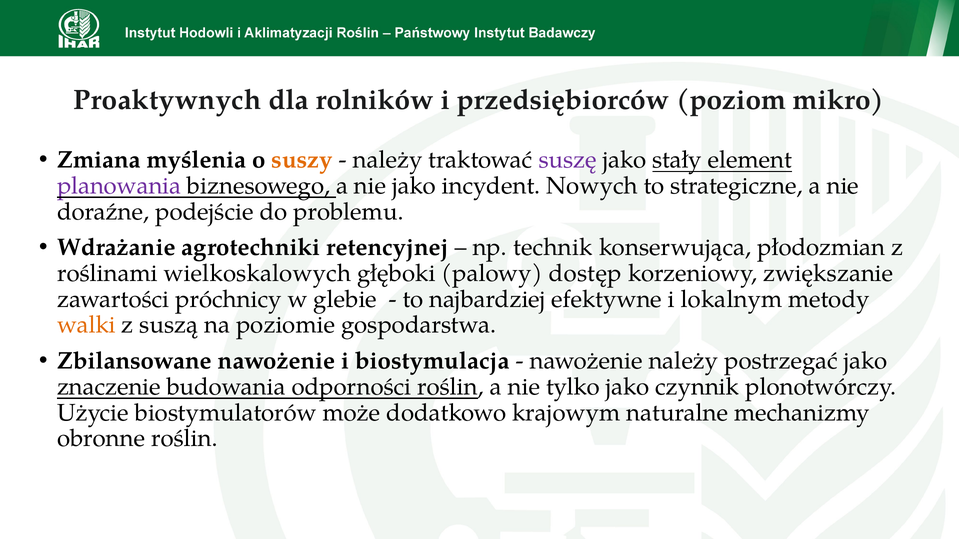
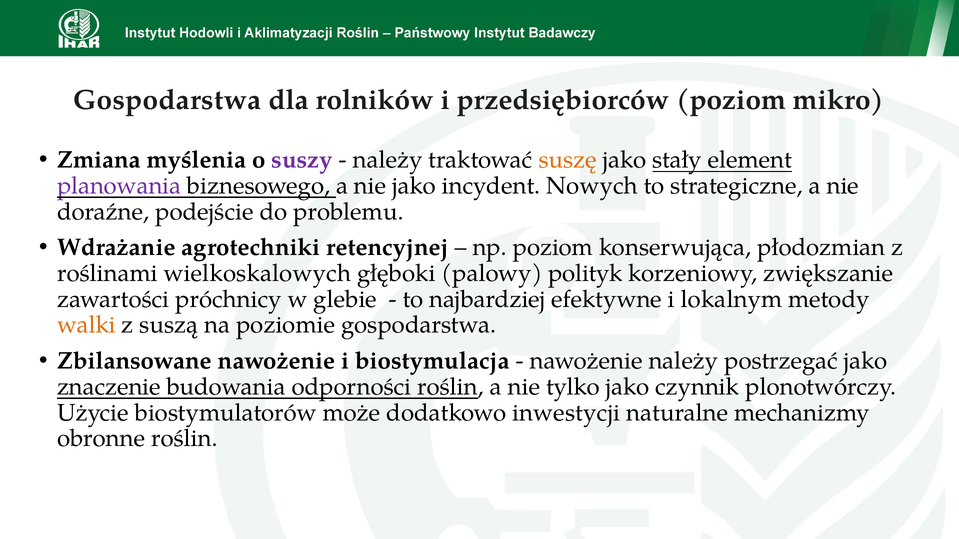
Proaktywnych: Proaktywnych -> Gospodarstwa (167, 100)
suszy colour: orange -> purple (302, 160)
suszę colour: purple -> orange (568, 160)
np technik: technik -> poziom (553, 248)
dostęp: dostęp -> polityk (585, 274)
krajowym: krajowym -> inwestycji (566, 413)
